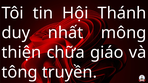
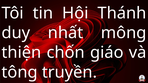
chữa: chữa -> chốn (66, 53)
